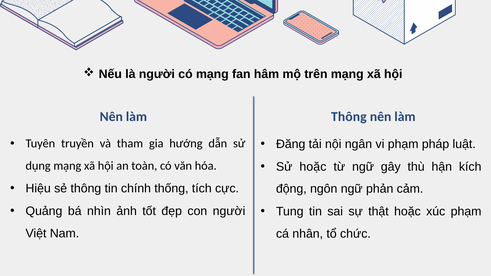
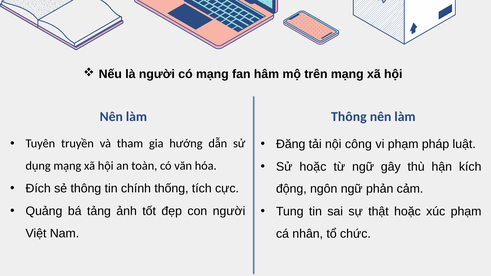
ngân: ngân -> công (358, 144)
Hiệu: Hiệu -> Đích (38, 189)
nhìn: nhìn -> tảng (99, 211)
